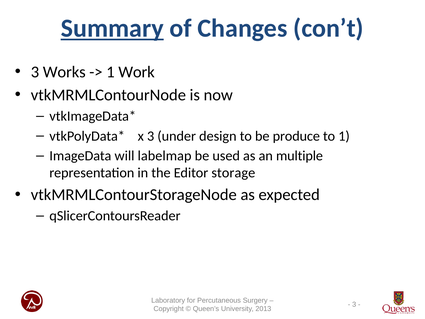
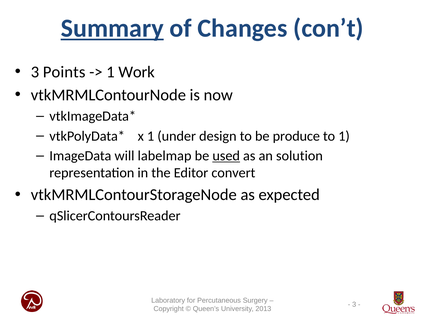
Works: Works -> Points (64, 72)
x 3: 3 -> 1 (151, 136)
used underline: none -> present (226, 156)
multiple: multiple -> solution (299, 156)
storage: storage -> convert (233, 173)
